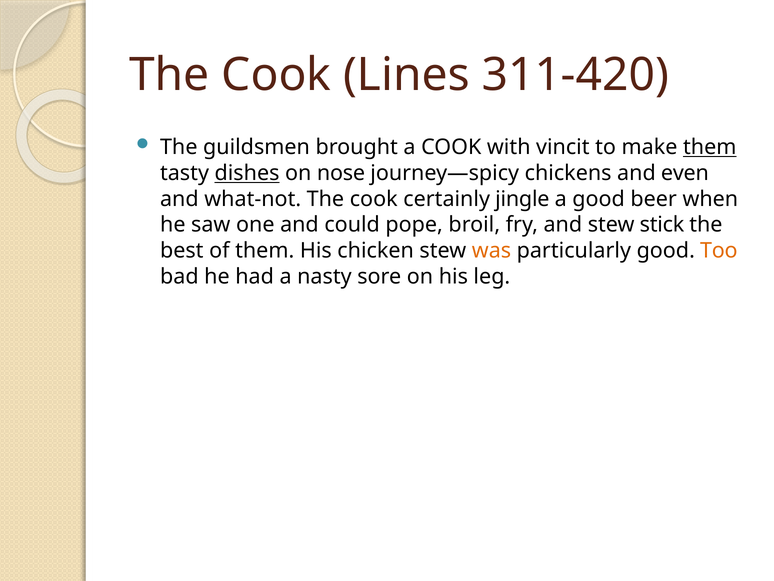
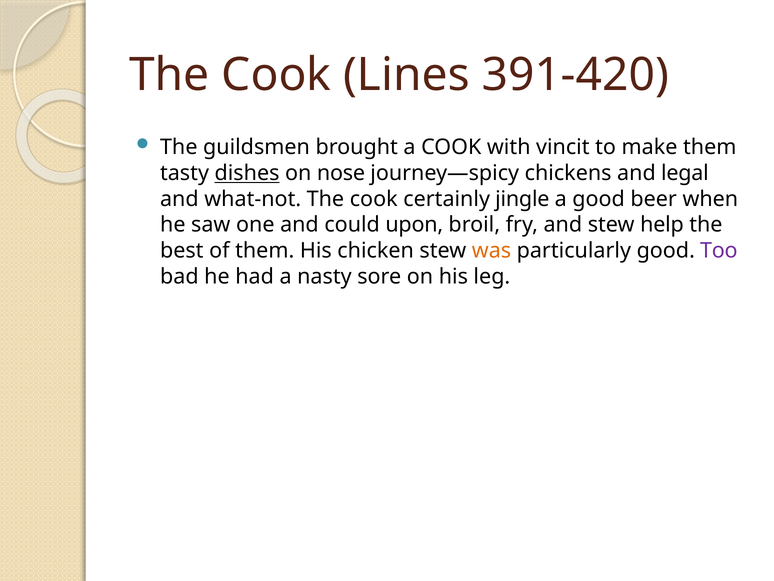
311-420: 311-420 -> 391-420 (575, 75)
them underline: present -> none (710, 147)
even: even -> legal (685, 173)
pope: pope -> upon (414, 225)
stick: stick -> help (662, 225)
Too colour: orange -> purple (719, 250)
